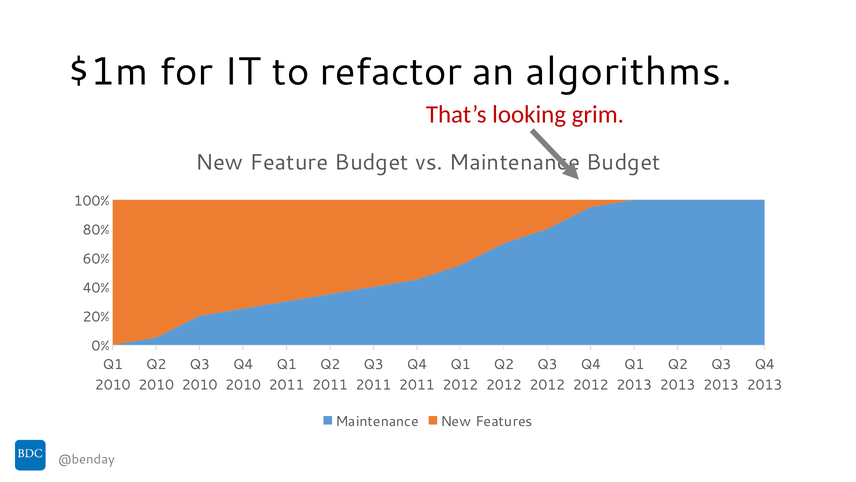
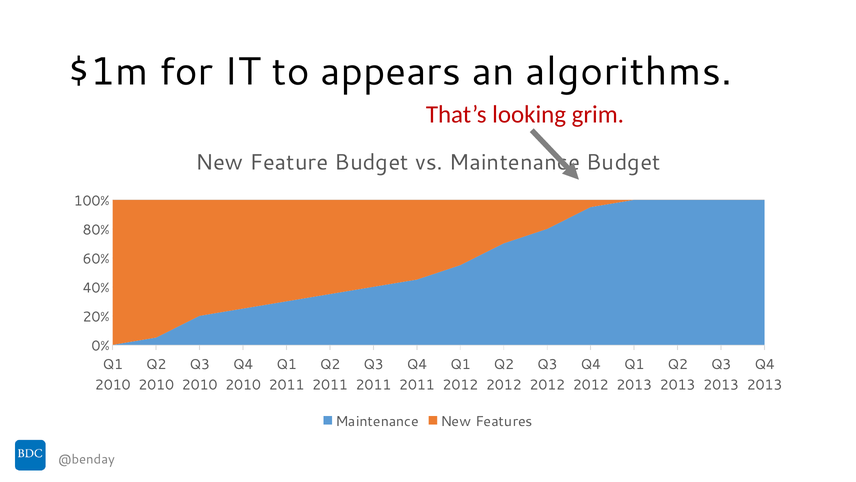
refactor: refactor -> appears (391, 72)
